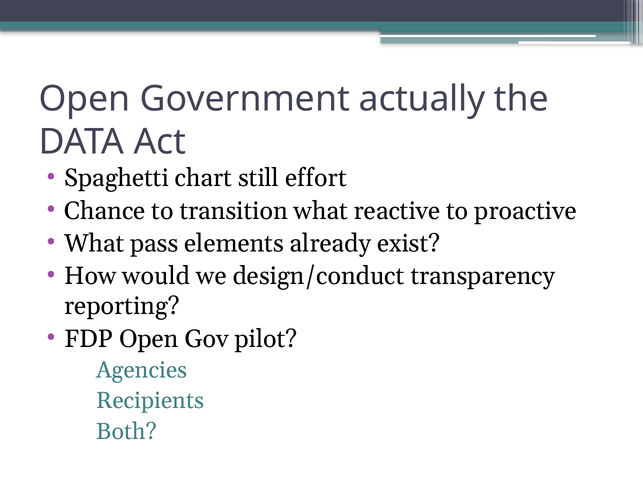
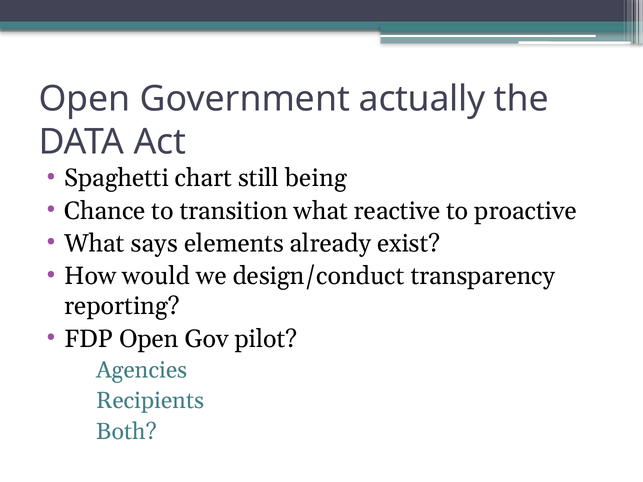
effort: effort -> being (316, 178)
pass: pass -> says (154, 244)
